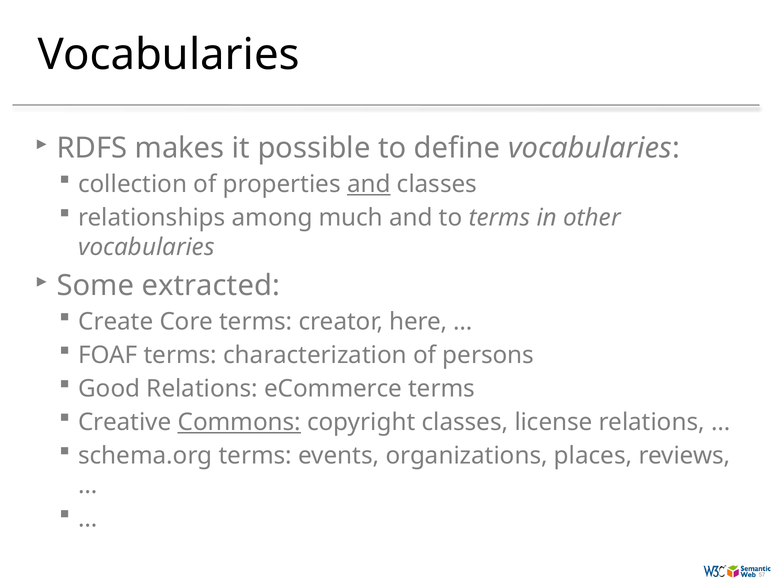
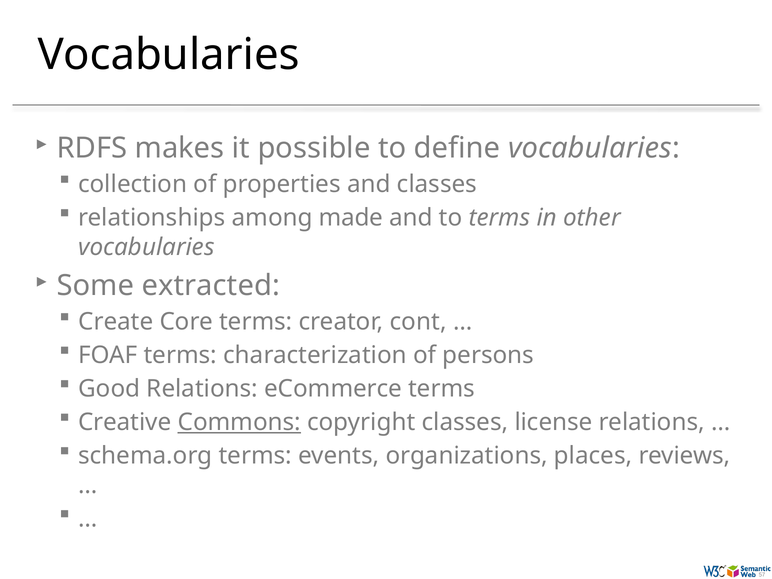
and underline: present -> none (369, 184)
much: much -> made (351, 218)
here: here -> cont (418, 322)
